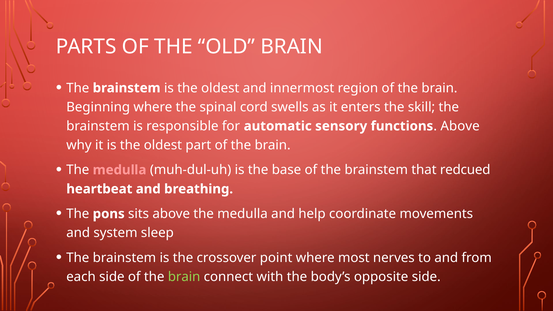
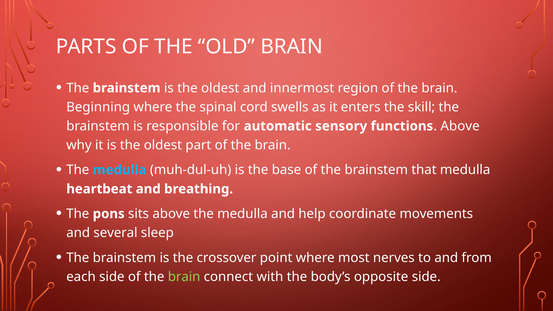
medulla colour: pink -> light blue (120, 170)
that redcued: redcued -> medulla (465, 170)
system: system -> several (116, 233)
